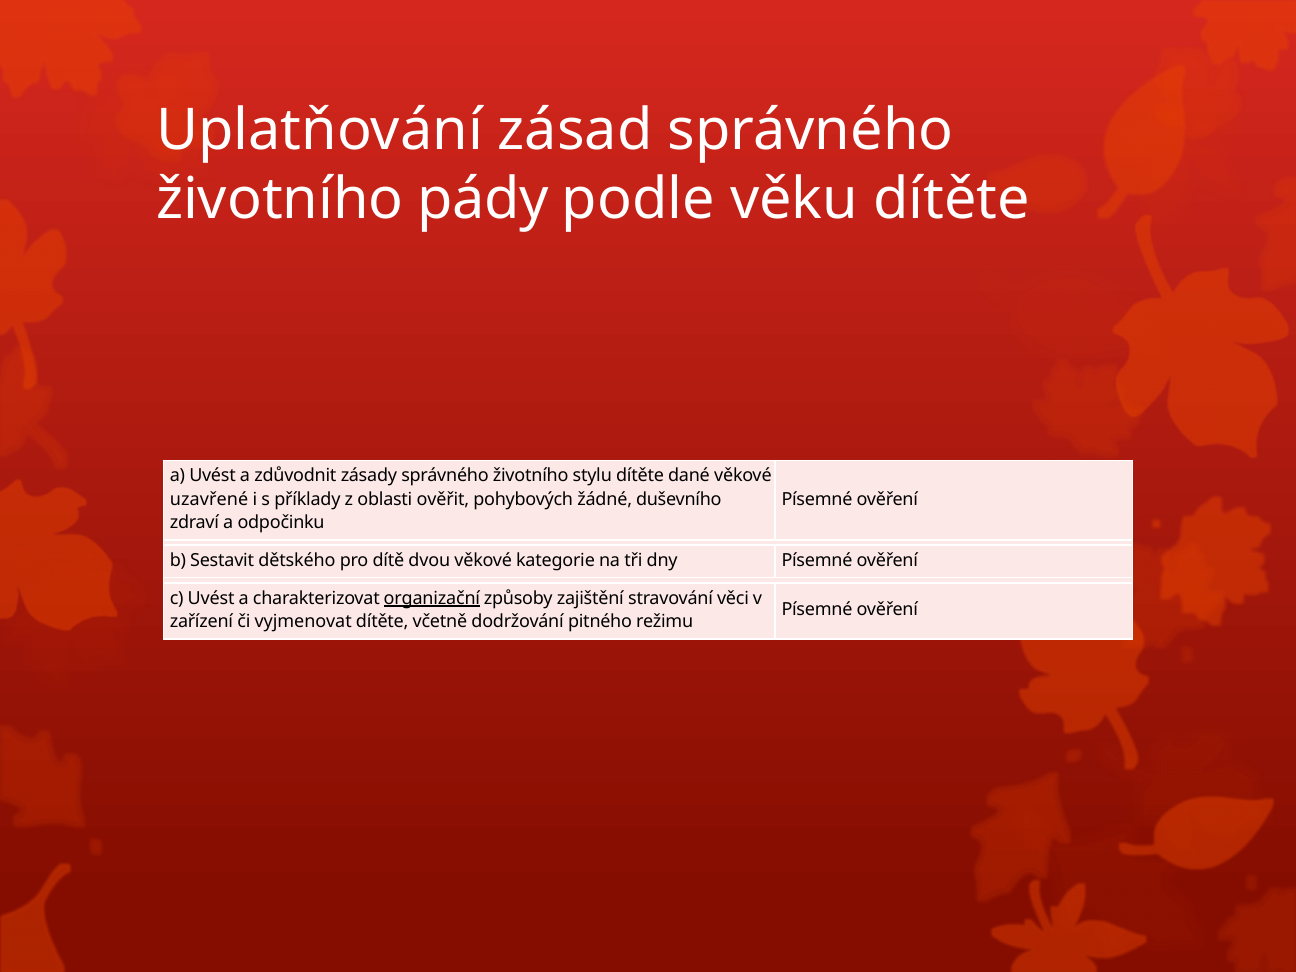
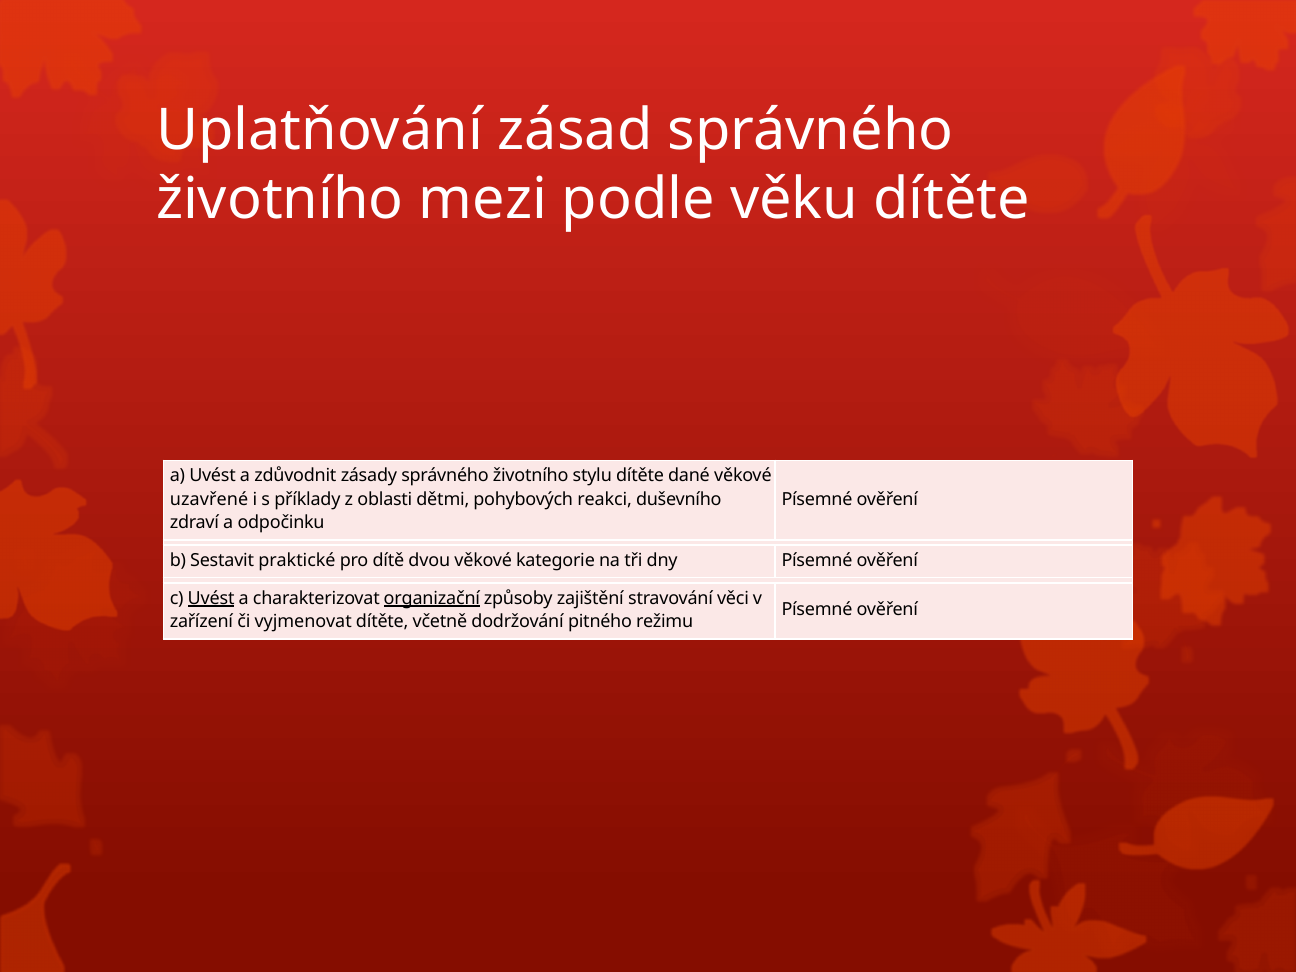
pády: pády -> mezi (483, 200)
ověřit: ověřit -> dětmi (443, 499)
žádné: žádné -> reakci (605, 499)
dětského: dětského -> praktické (297, 560)
Uvést underline: none -> present (211, 598)
